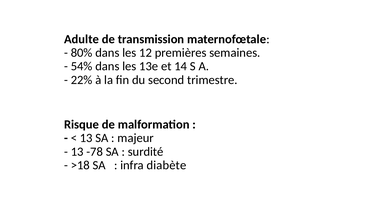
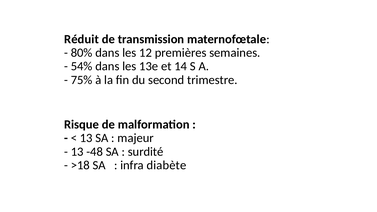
Adulte: Adulte -> Réduit (82, 39)
22%: 22% -> 75% (82, 80)
-78: -78 -> -48 (95, 152)
